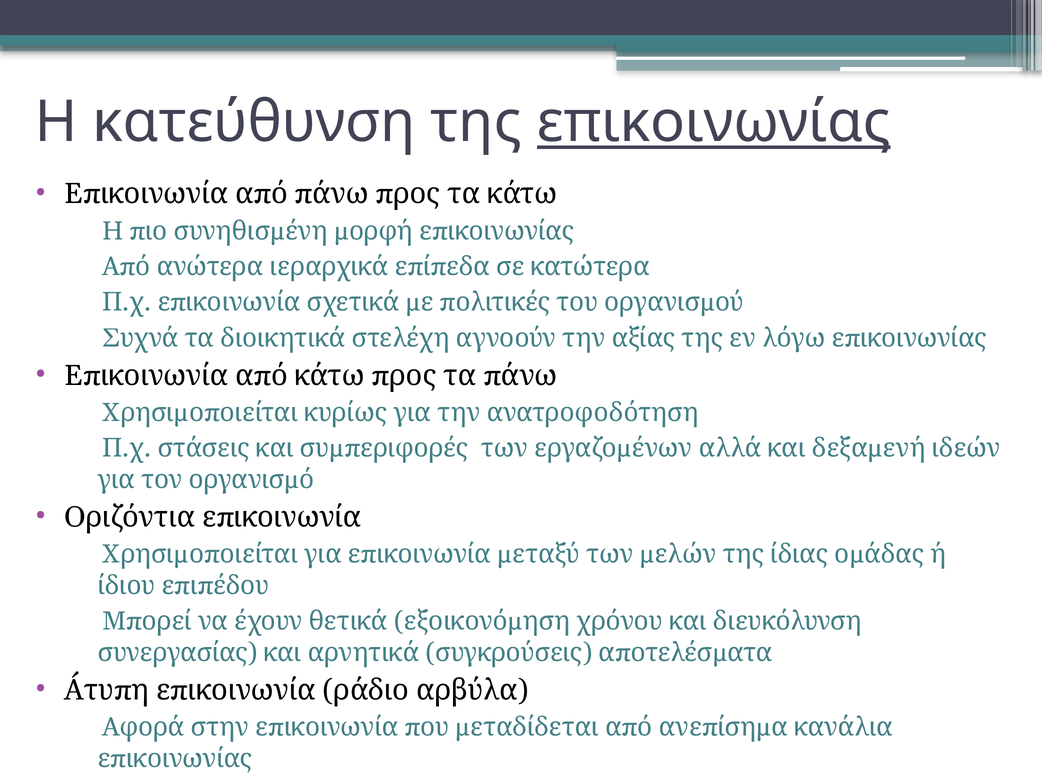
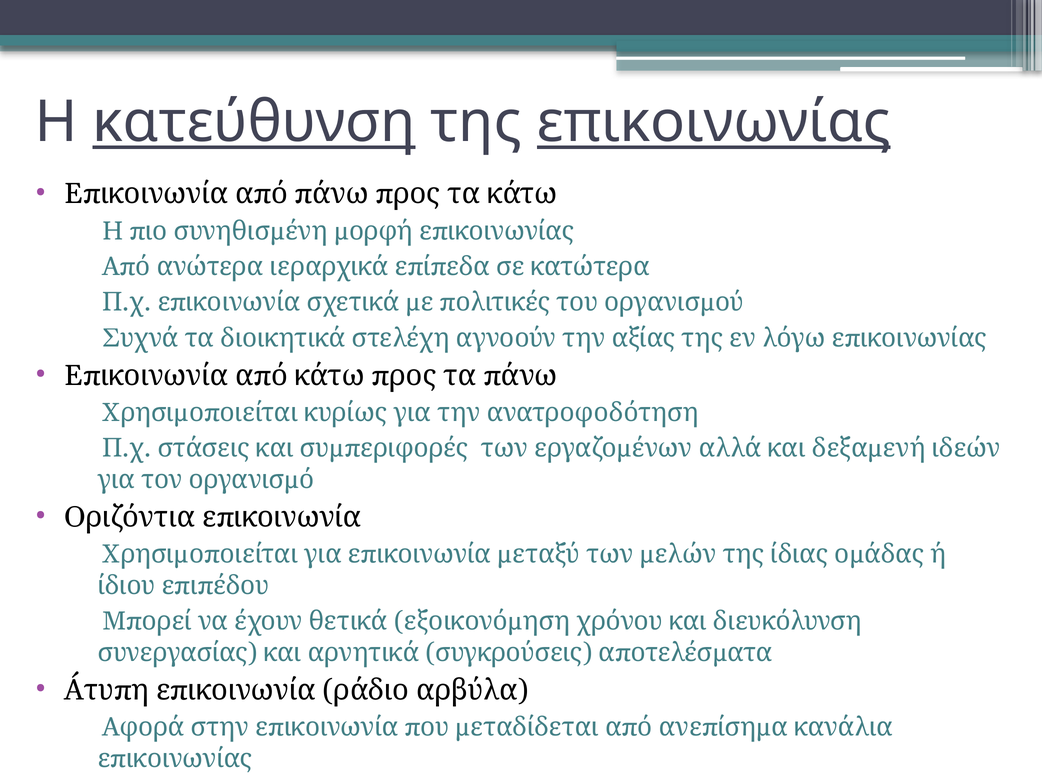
κατεύθυνση underline: none -> present (254, 122)
